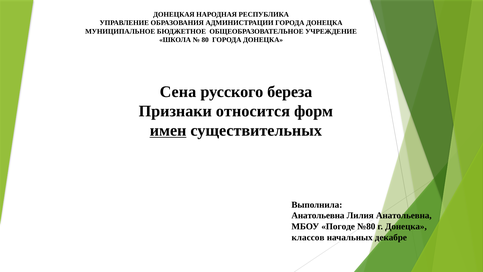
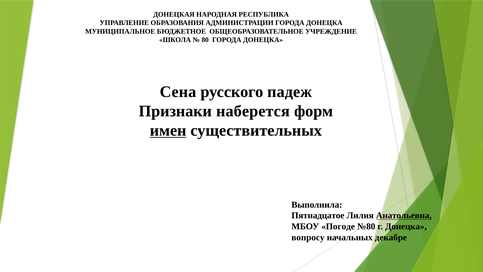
береза: береза -> падеж (290, 92)
относится: относится -> наберется (253, 111)
Анатольевна: Анатольевна -> Пятнадцатое (318, 215)
Анатольевна underline: none -> present (404, 215)
классов: классов -> вопросу (308, 237)
